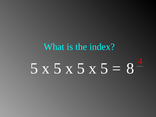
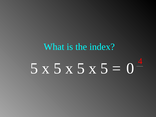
8: 8 -> 0 (130, 68)
